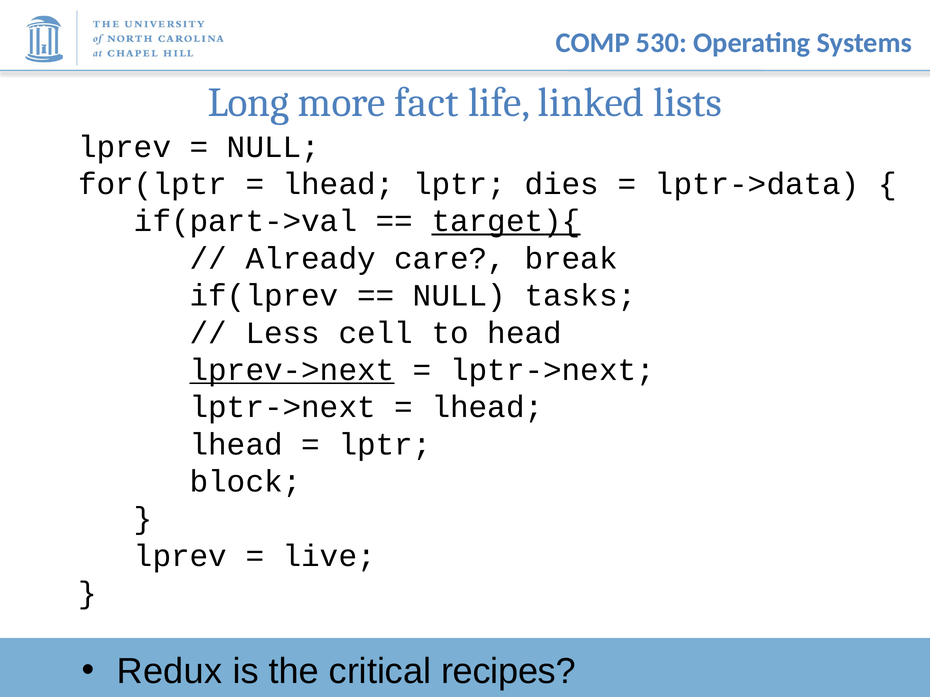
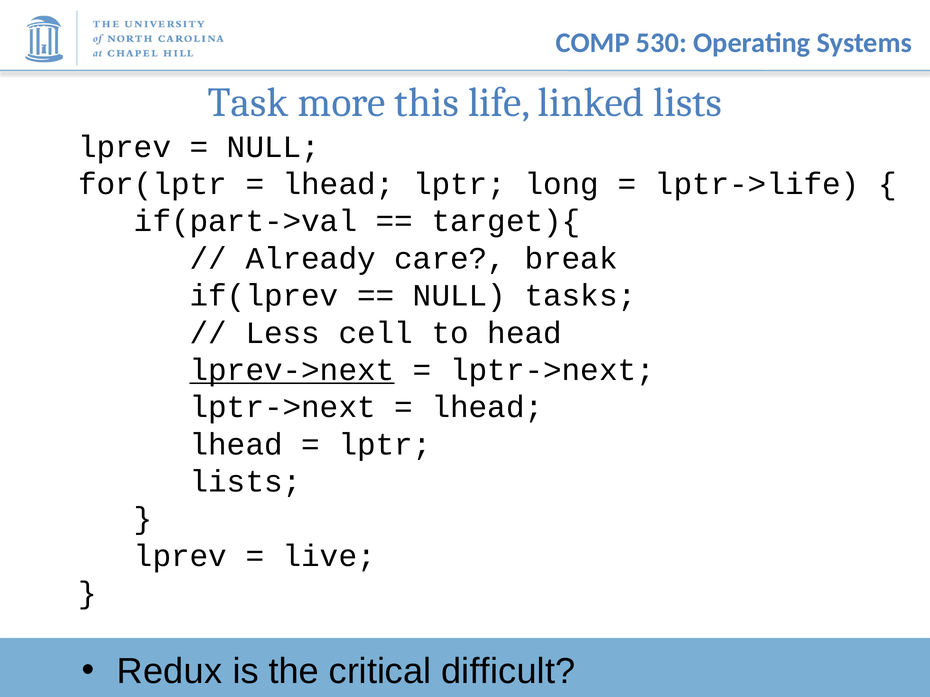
Long: Long -> Task (248, 103)
fact: fact -> this (427, 103)
dies: dies -> long (562, 184)
lptr->data: lptr->data -> lptr->life (757, 184)
target){ underline: present -> none (506, 221)
block: block -> lists (246, 482)
recipes: recipes -> difficult (508, 672)
